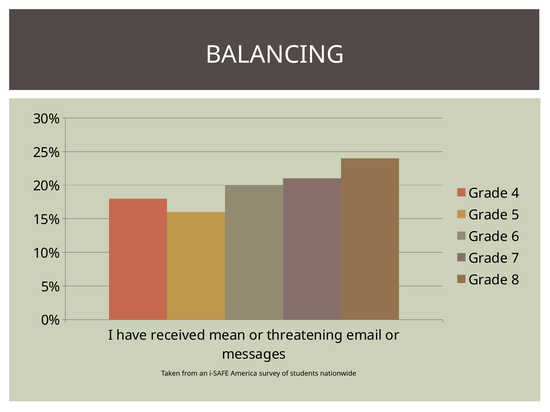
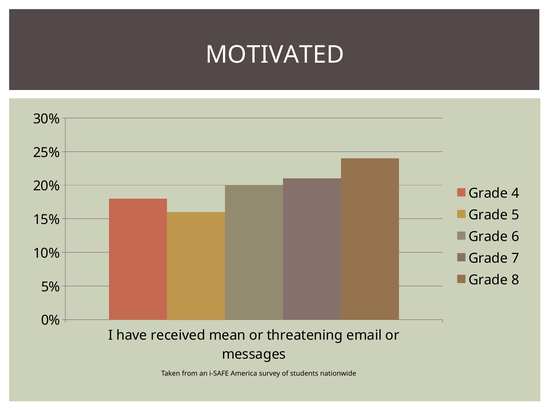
BALANCING: BALANCING -> MOTIVATED (275, 55)
